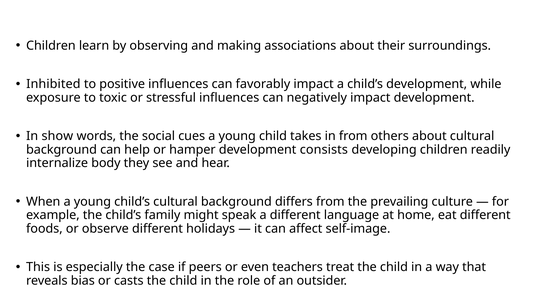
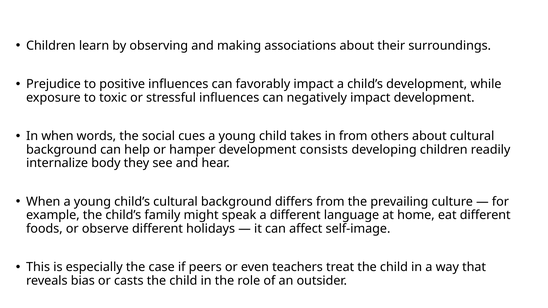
Inhibited: Inhibited -> Prejudice (53, 84)
In show: show -> when (57, 136)
